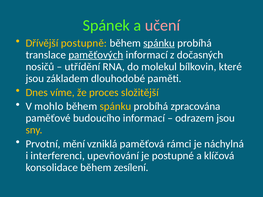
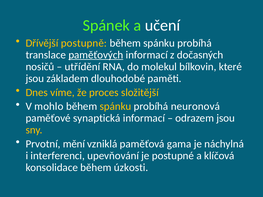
učení colour: pink -> white (162, 25)
spánku underline: present -> none (159, 43)
zpracována: zpracována -> neuronová (195, 106)
budoucího: budoucího -> synaptická (97, 118)
rámci: rámci -> gama (179, 144)
zesílení: zesílení -> úzkosti (131, 168)
